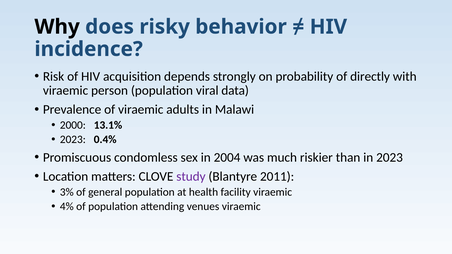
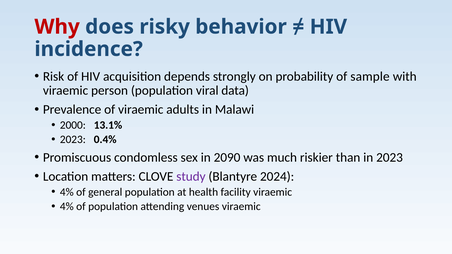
Why colour: black -> red (57, 27)
directly: directly -> sample (370, 76)
2004: 2004 -> 2090 (227, 158)
2011: 2011 -> 2024 (277, 177)
3%: 3% -> 4% (67, 192)
